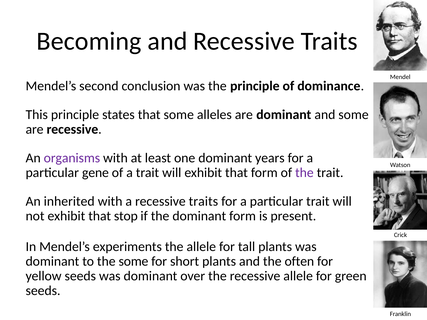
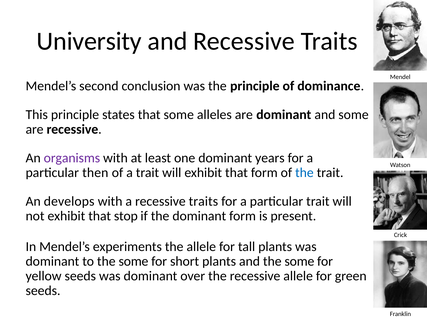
Becoming: Becoming -> University (89, 41)
gene: gene -> then (95, 173)
the colour: purple -> blue (304, 173)
inherited: inherited -> develops (69, 202)
and the often: often -> some (299, 261)
